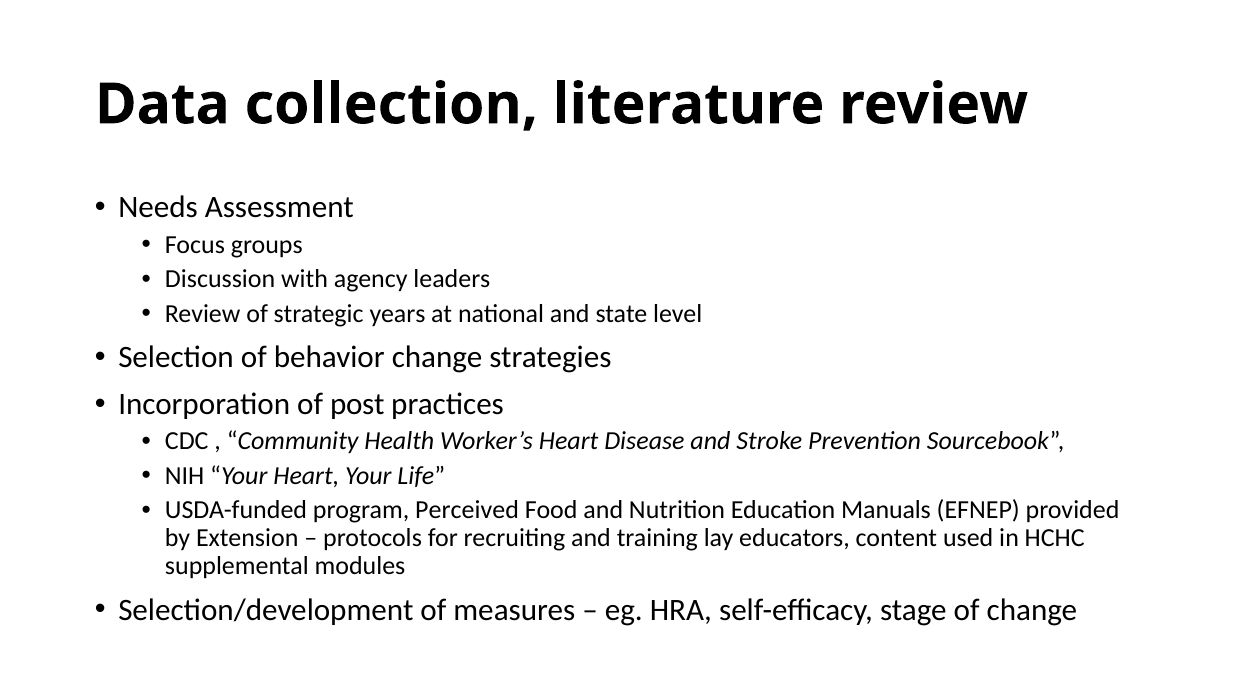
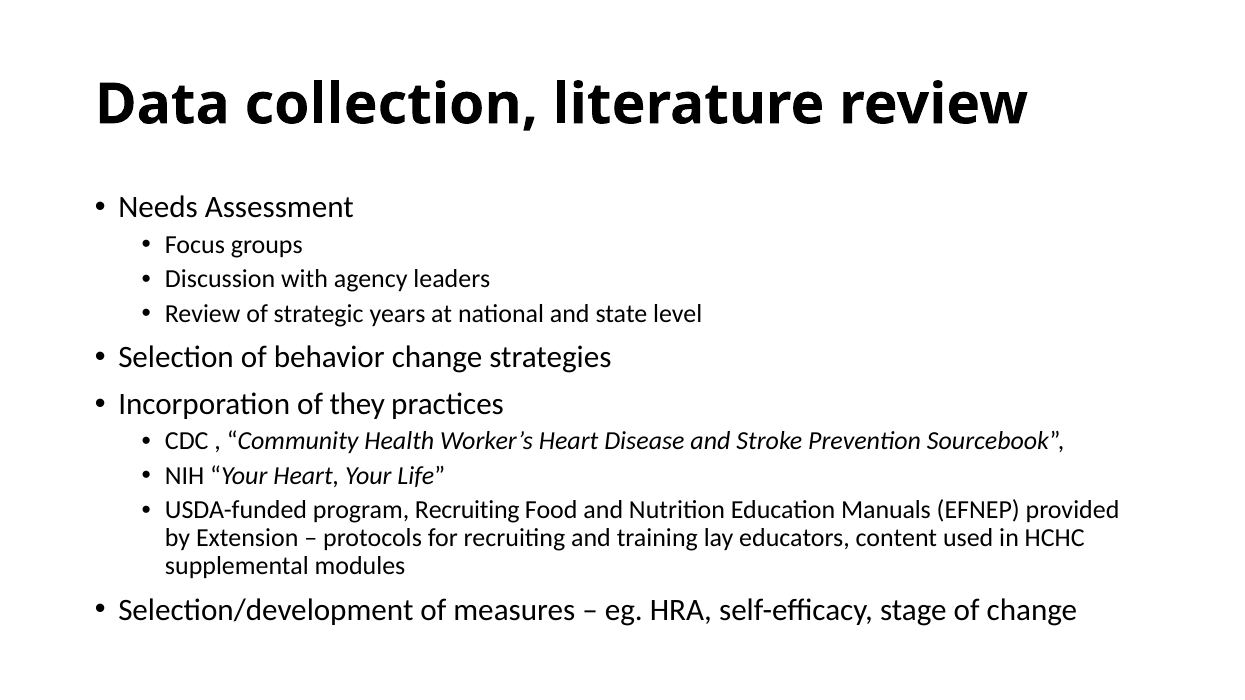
post: post -> they (357, 404)
program Perceived: Perceived -> Recruiting (467, 511)
